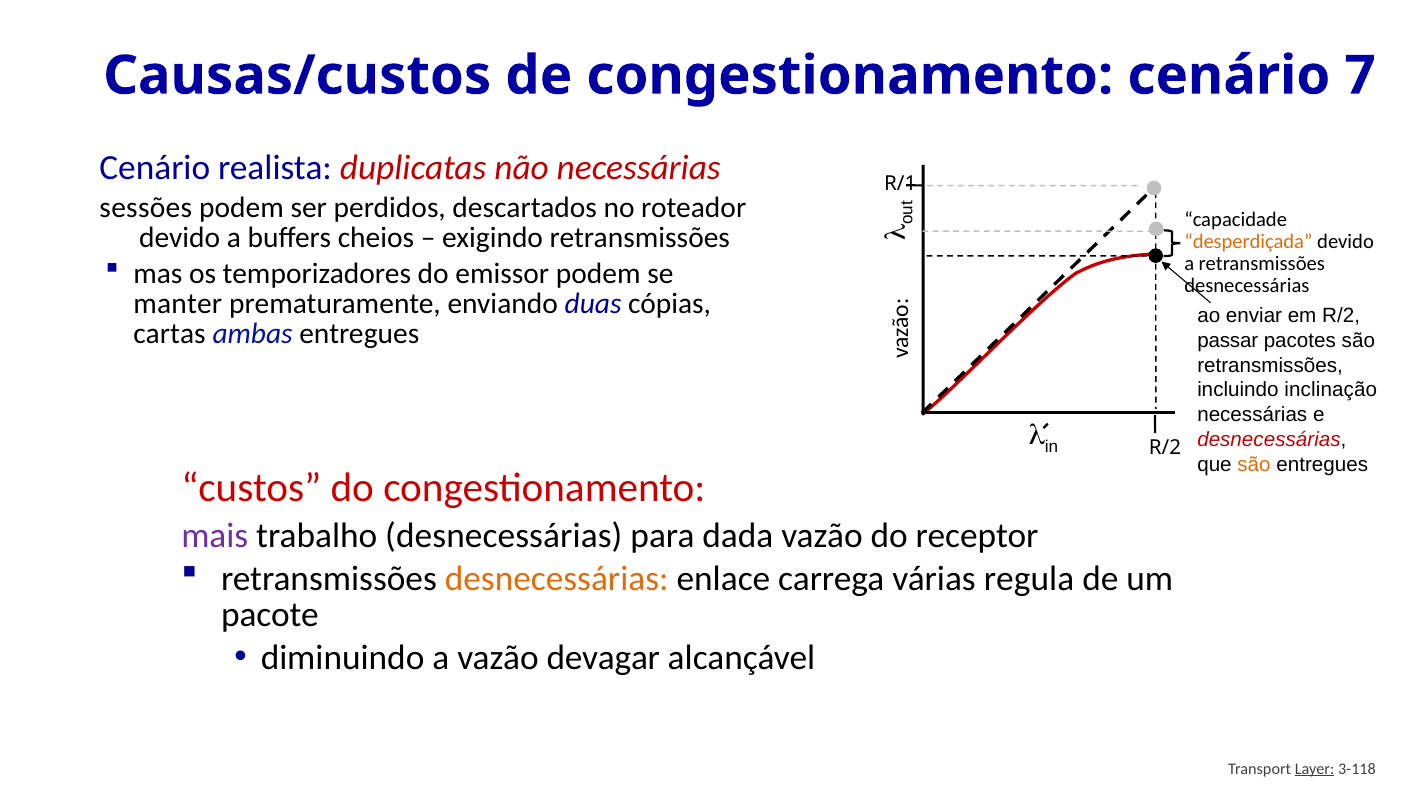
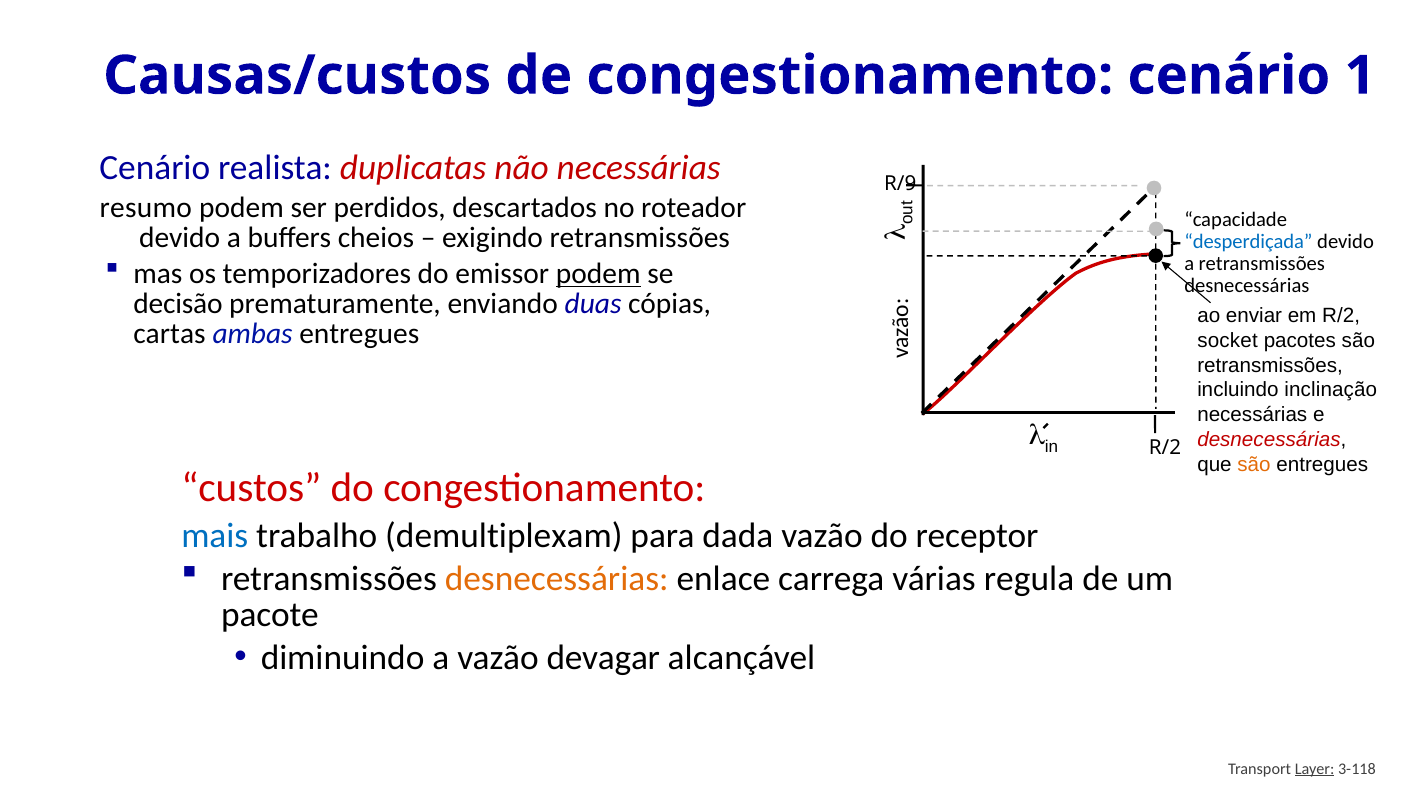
7: 7 -> 1 (1360, 76)
R/1: R/1 -> R/9 (900, 184)
sessões: sessões -> resumo (146, 208)
desperdiçada colour: orange -> blue (1248, 241)
podem underline: none -> present (598, 274)
manter: manter -> decisão (178, 304)
passar: passar -> socket (1228, 341)
mais colour: purple -> blue (215, 535)
trabalho desnecessárias: desnecessárias -> demultiplexam (504, 535)
